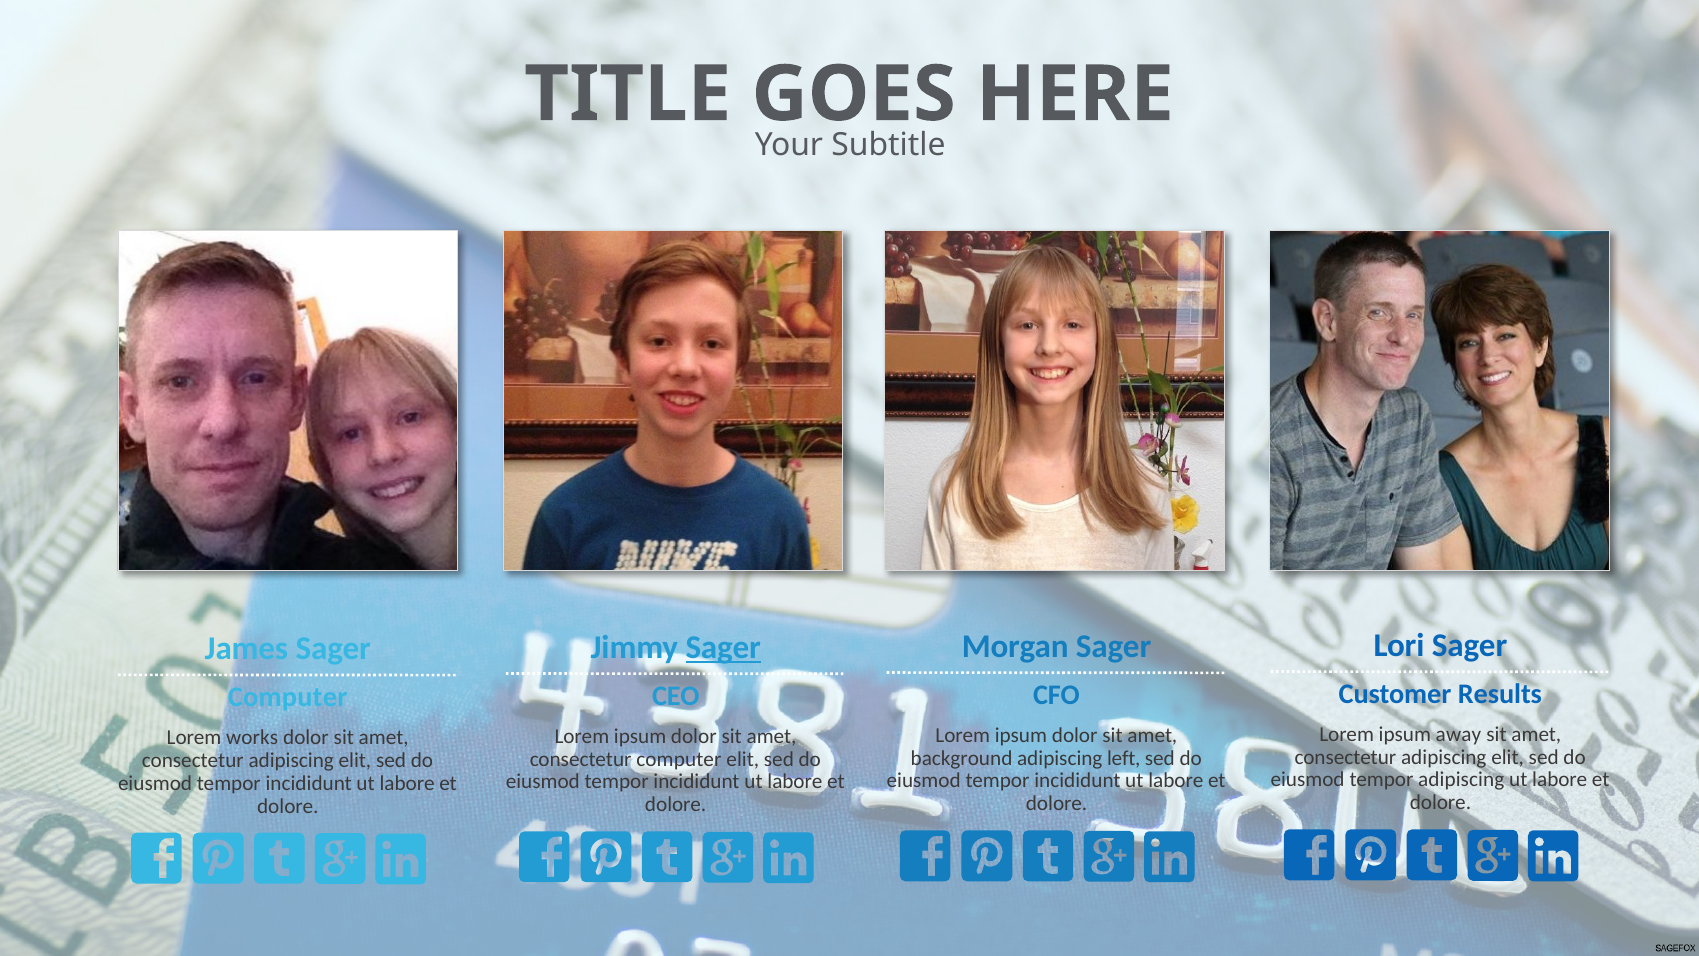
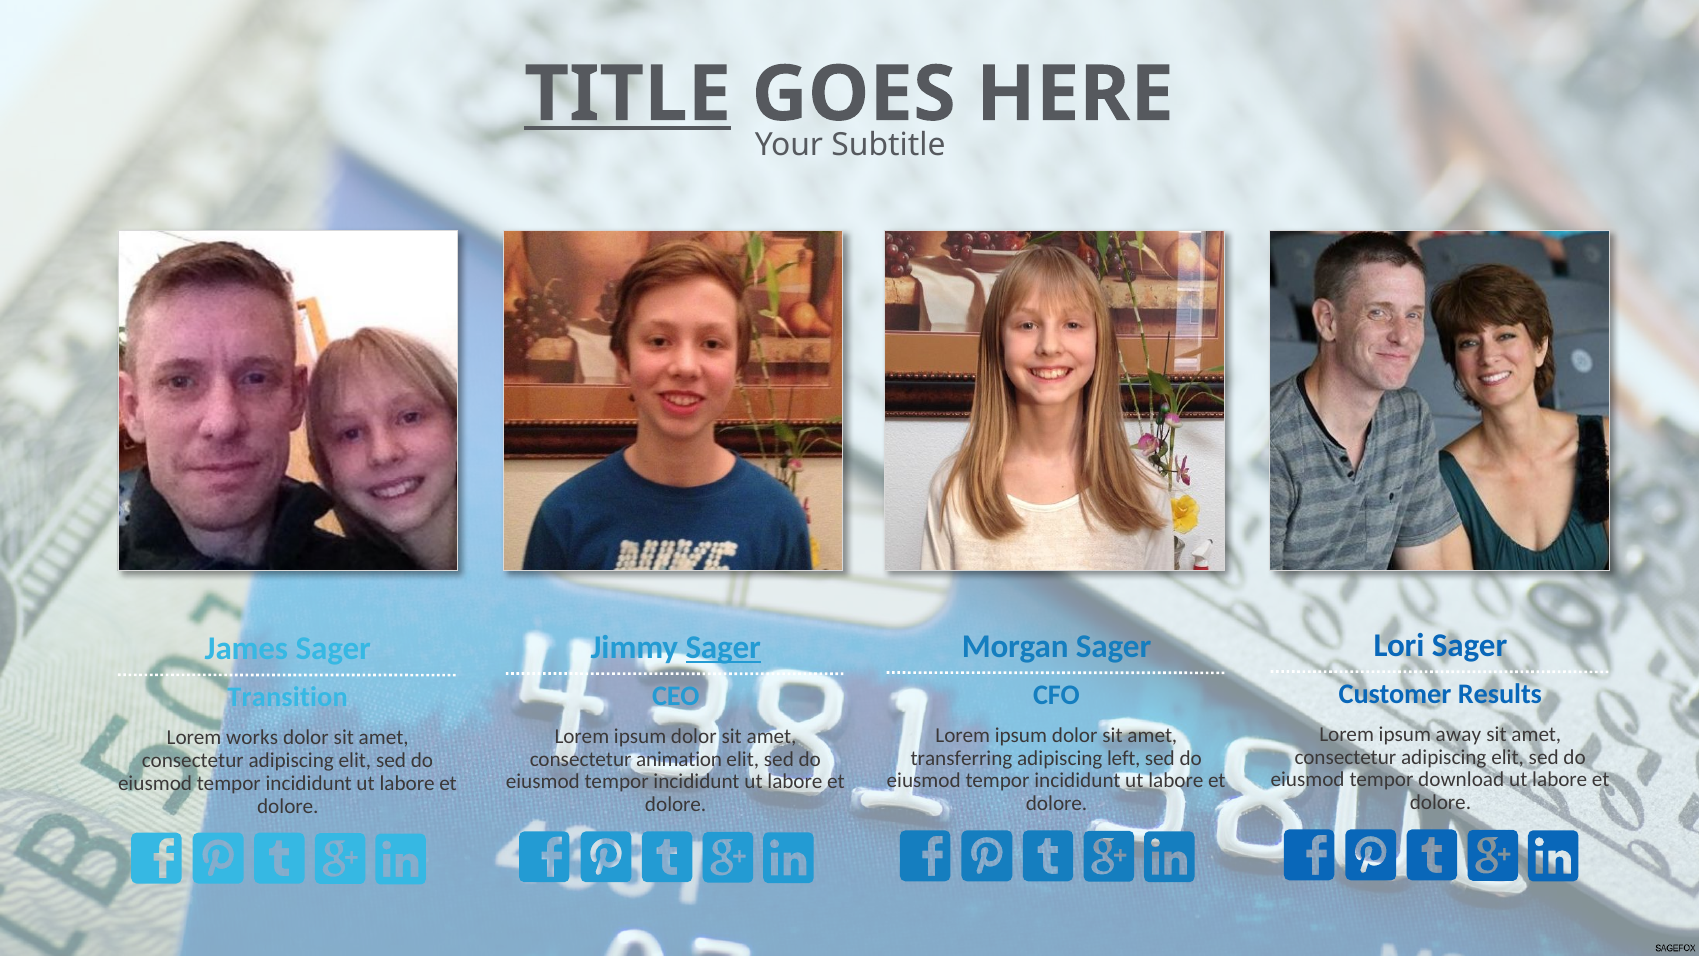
TITLE underline: none -> present (628, 94)
Computer: Computer -> Transition (288, 697)
background: background -> transferring (962, 758)
consectetur computer: computer -> animation (679, 759)
tempor adipiscing: adipiscing -> download (1461, 780)
